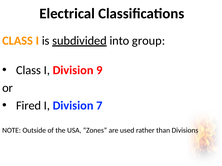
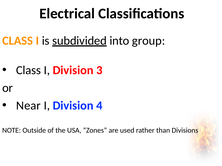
9: 9 -> 3 (99, 70)
Fired: Fired -> Near (28, 106)
7: 7 -> 4 (99, 106)
